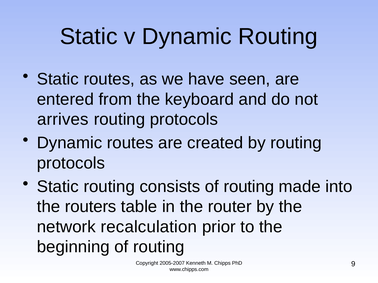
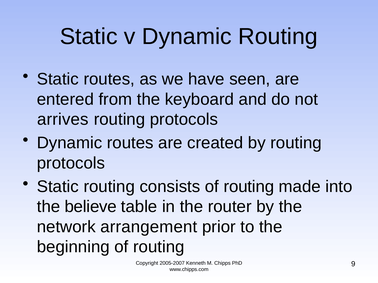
routers: routers -> believe (91, 207)
recalculation: recalculation -> arrangement (149, 227)
